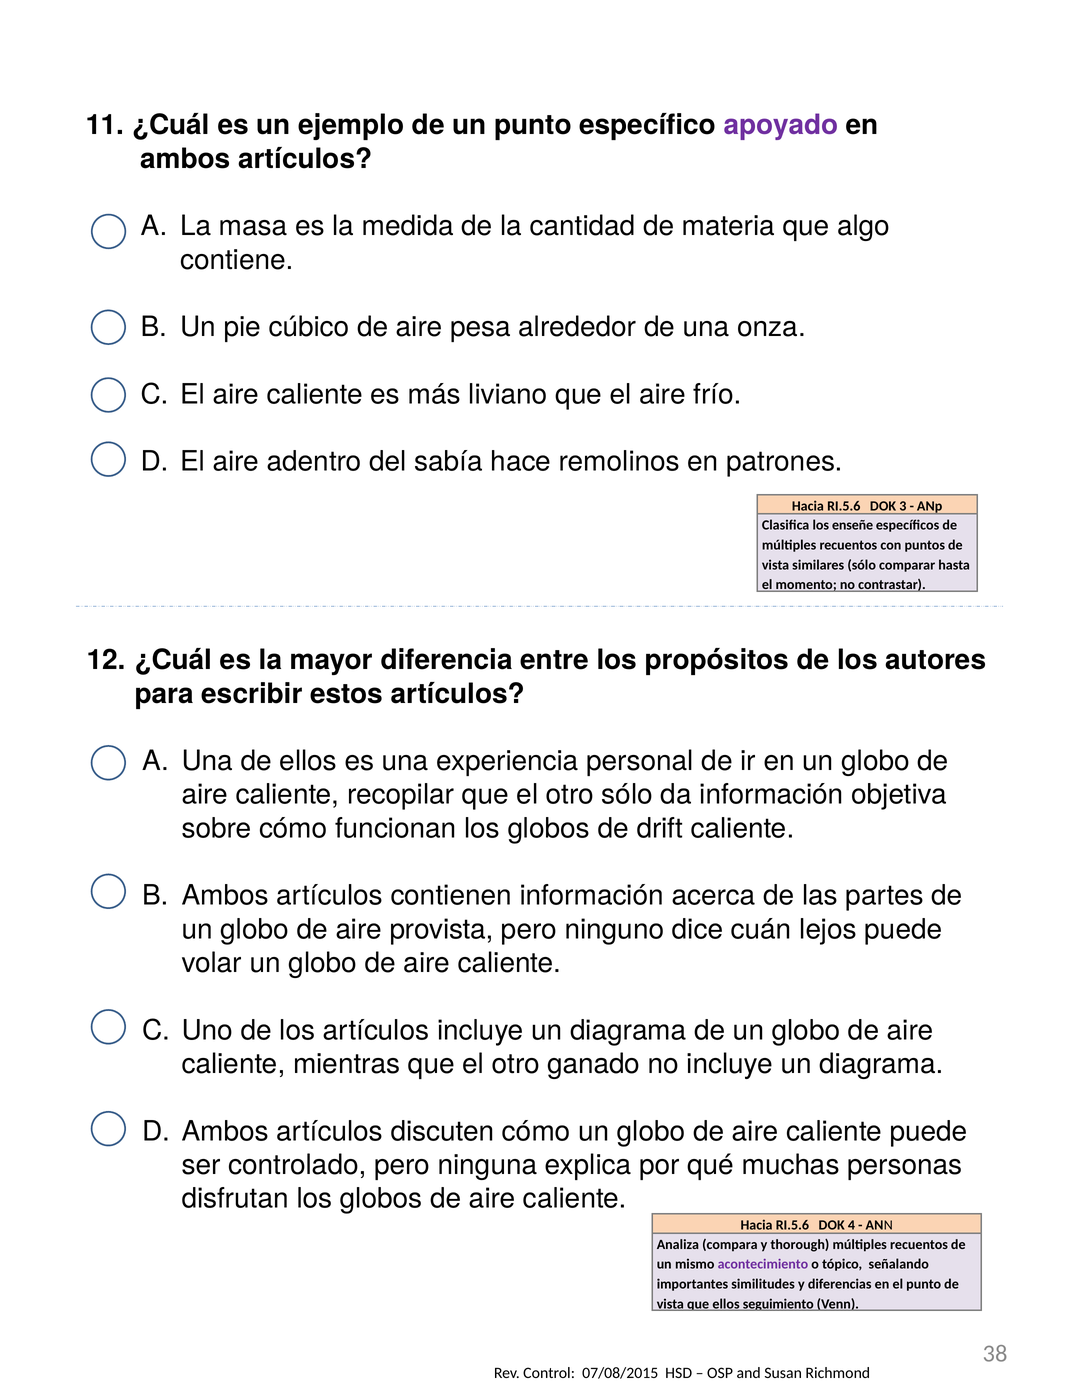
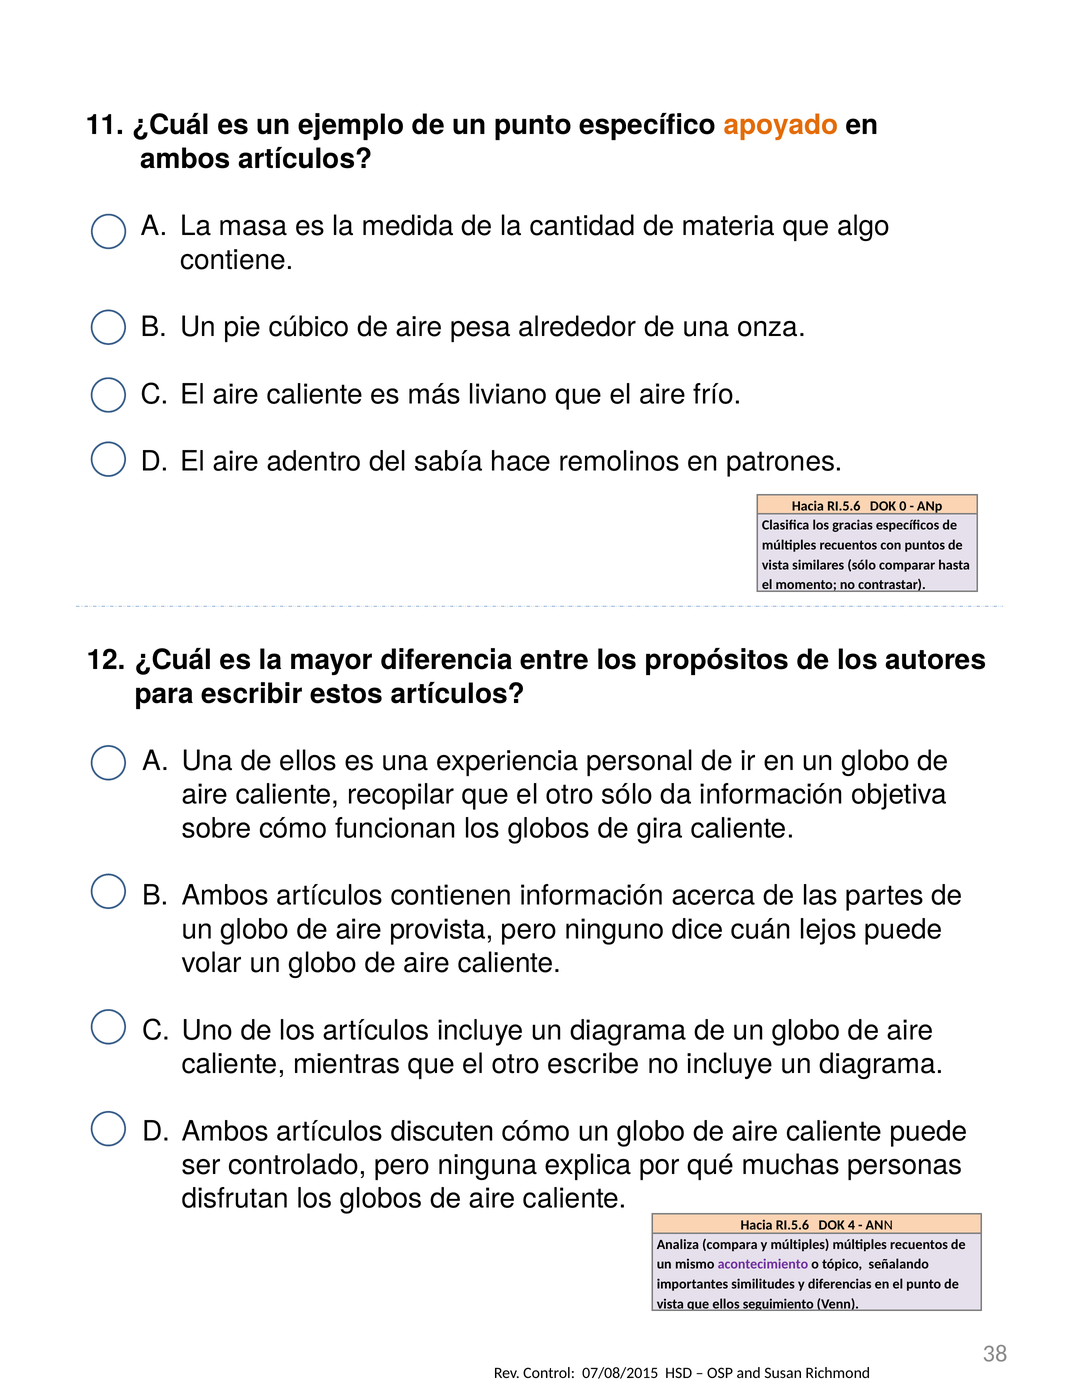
apoyado colour: purple -> orange (781, 125)
3: 3 -> 0 (903, 506)
enseñe: enseñe -> gracias (852, 525)
drift: drift -> gira (660, 828)
ganado: ganado -> escribe (593, 1064)
y thorough: thorough -> múltiples (800, 1244)
